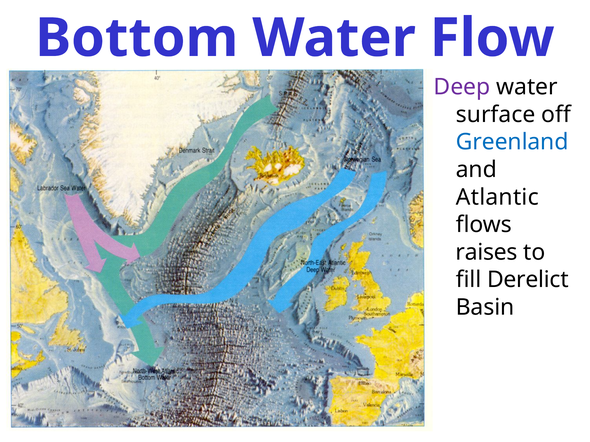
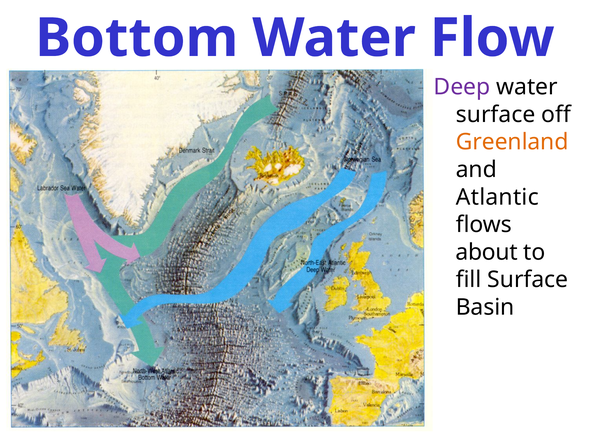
Greenland colour: blue -> orange (512, 142)
raises: raises -> about (487, 252)
fill Derelict: Derelict -> Surface (528, 280)
